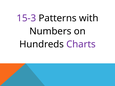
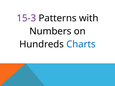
Charts colour: purple -> blue (81, 44)
